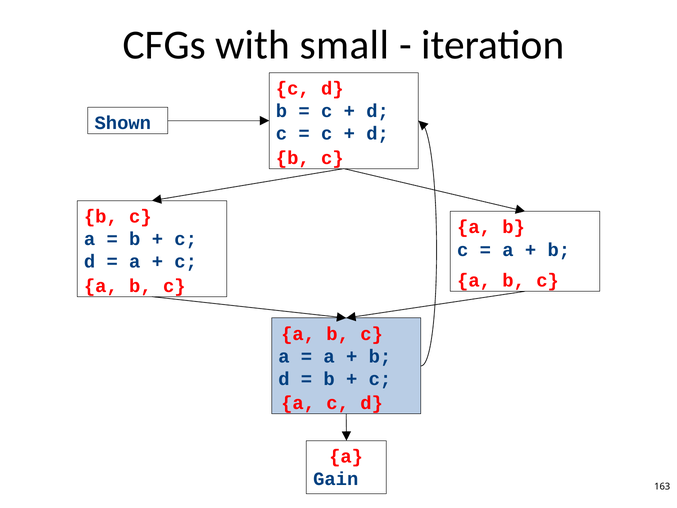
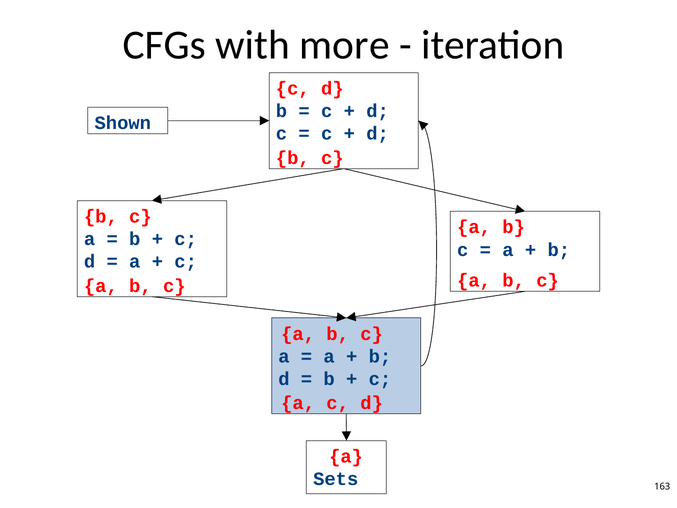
small: small -> more (344, 45)
Gain: Gain -> Sets (336, 479)
